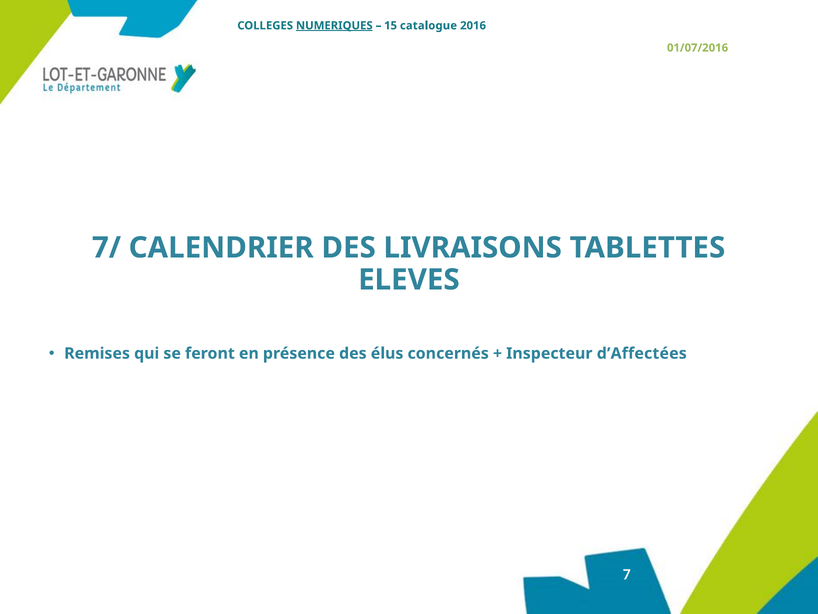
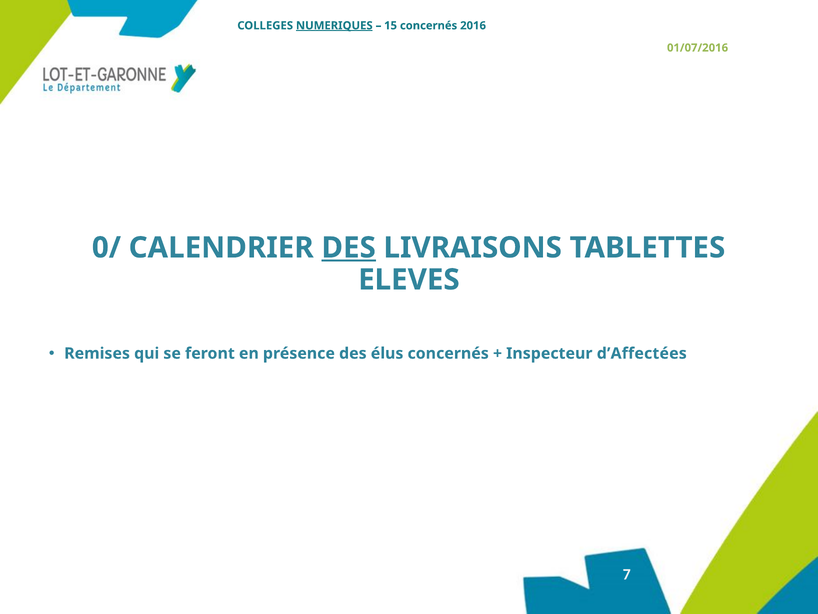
15 catalogue: catalogue -> concernés (429, 26)
7/: 7/ -> 0/ (106, 248)
DES underline: none -> present (349, 248)
